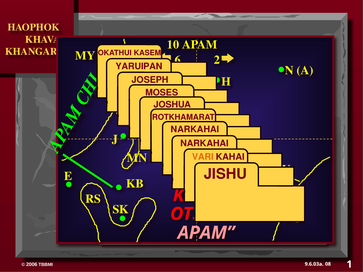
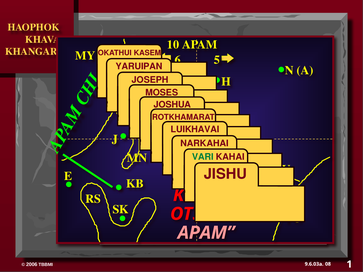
2: 2 -> 5 (217, 60)
NARKAHAI: NARKAHAI -> LUIKHAVAI (195, 129)
VARI colour: orange -> green (203, 157)
